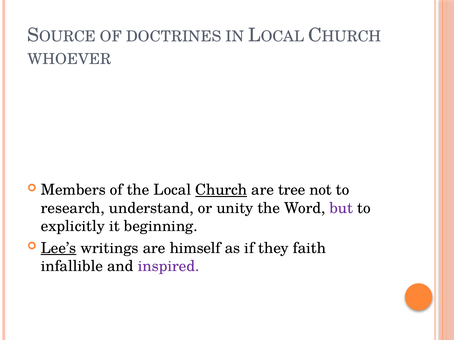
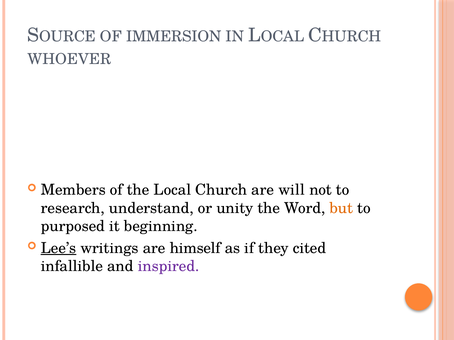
DOCTRINES: DOCTRINES -> IMMERSION (174, 37)
Church underline: present -> none (221, 190)
tree: tree -> will (292, 190)
but colour: purple -> orange (341, 208)
explicitly: explicitly -> purposed (73, 227)
faith: faith -> cited (310, 248)
